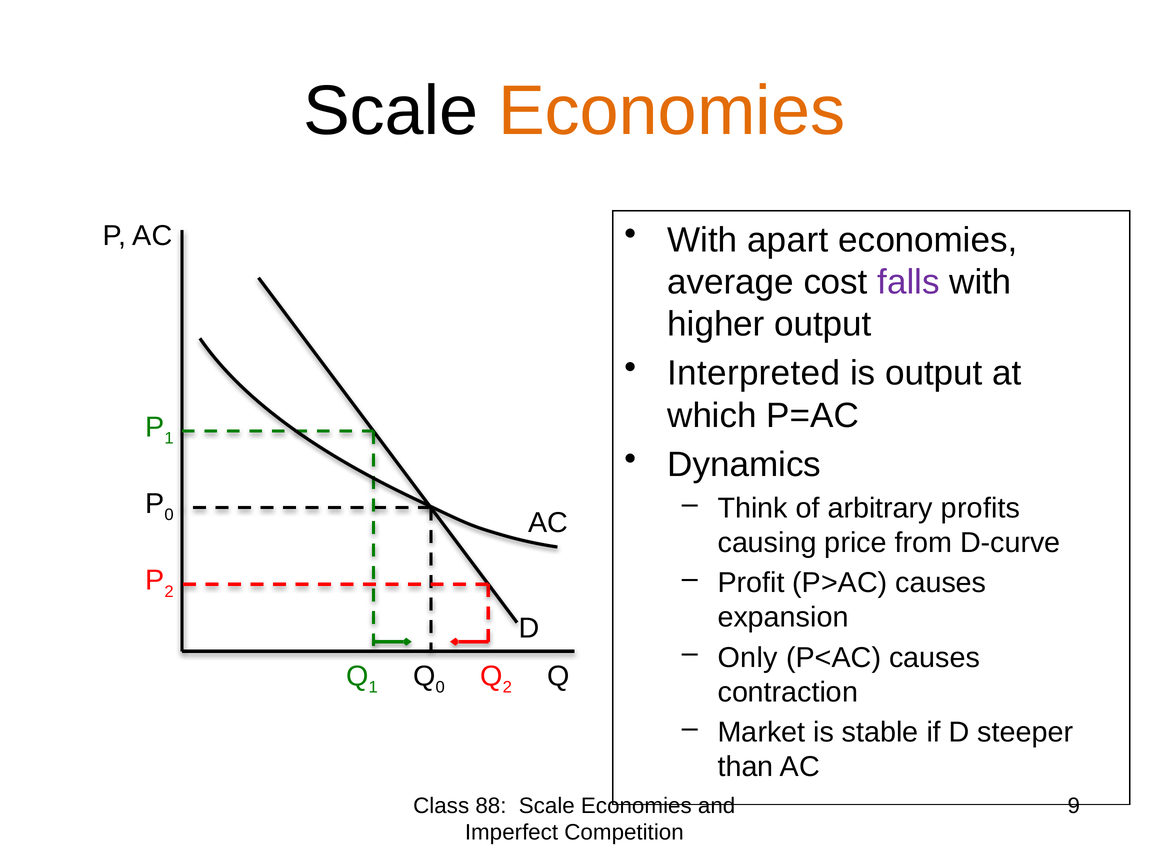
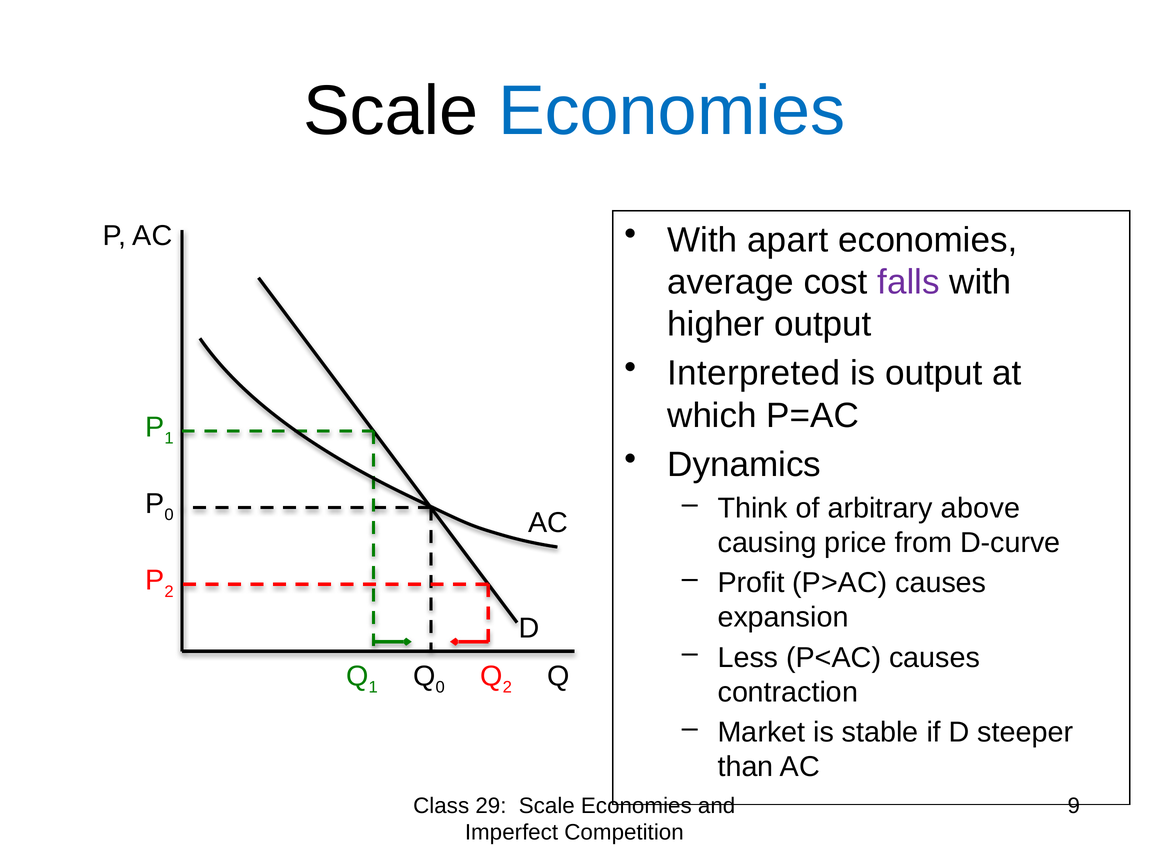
Economies colour: orange -> blue (672, 111)
profits: profits -> above (981, 508)
Only: Only -> Less (748, 657)
88: 88 -> 29 (491, 805)
